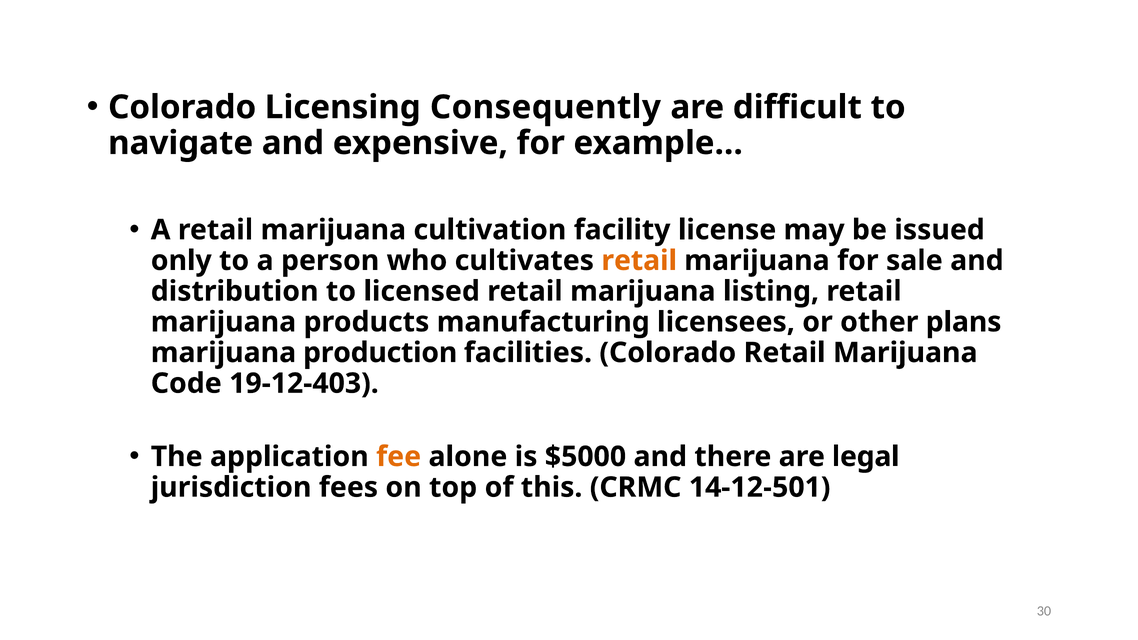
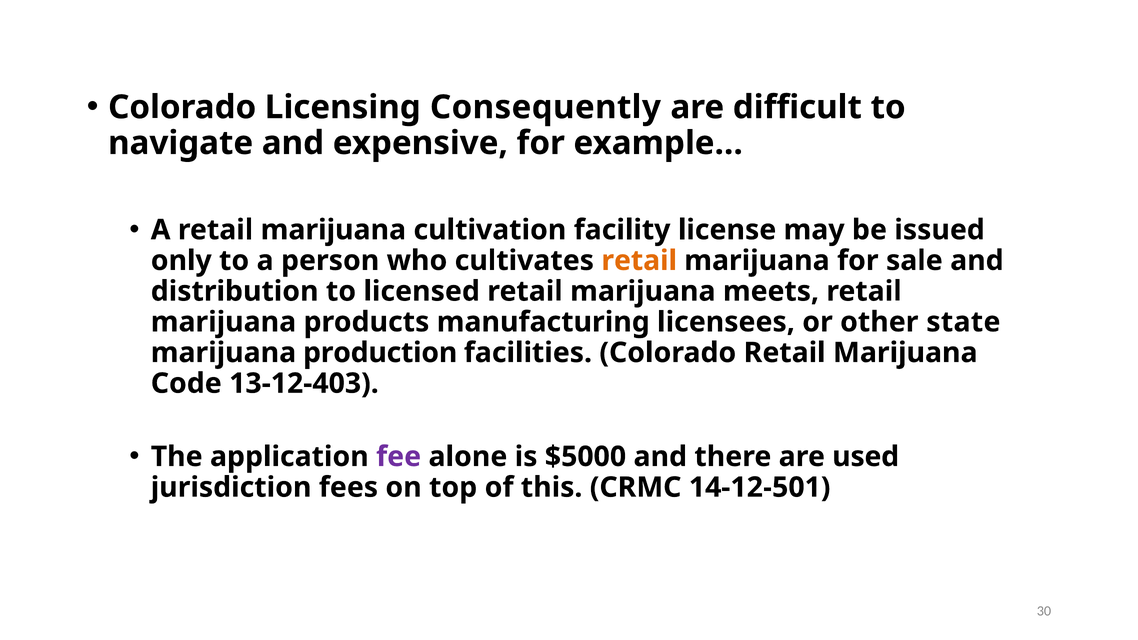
listing: listing -> meets (771, 291)
plans: plans -> state (963, 322)
19-12-403: 19-12-403 -> 13-12-403 (304, 383)
fee colour: orange -> purple (399, 457)
legal: legal -> used (866, 457)
